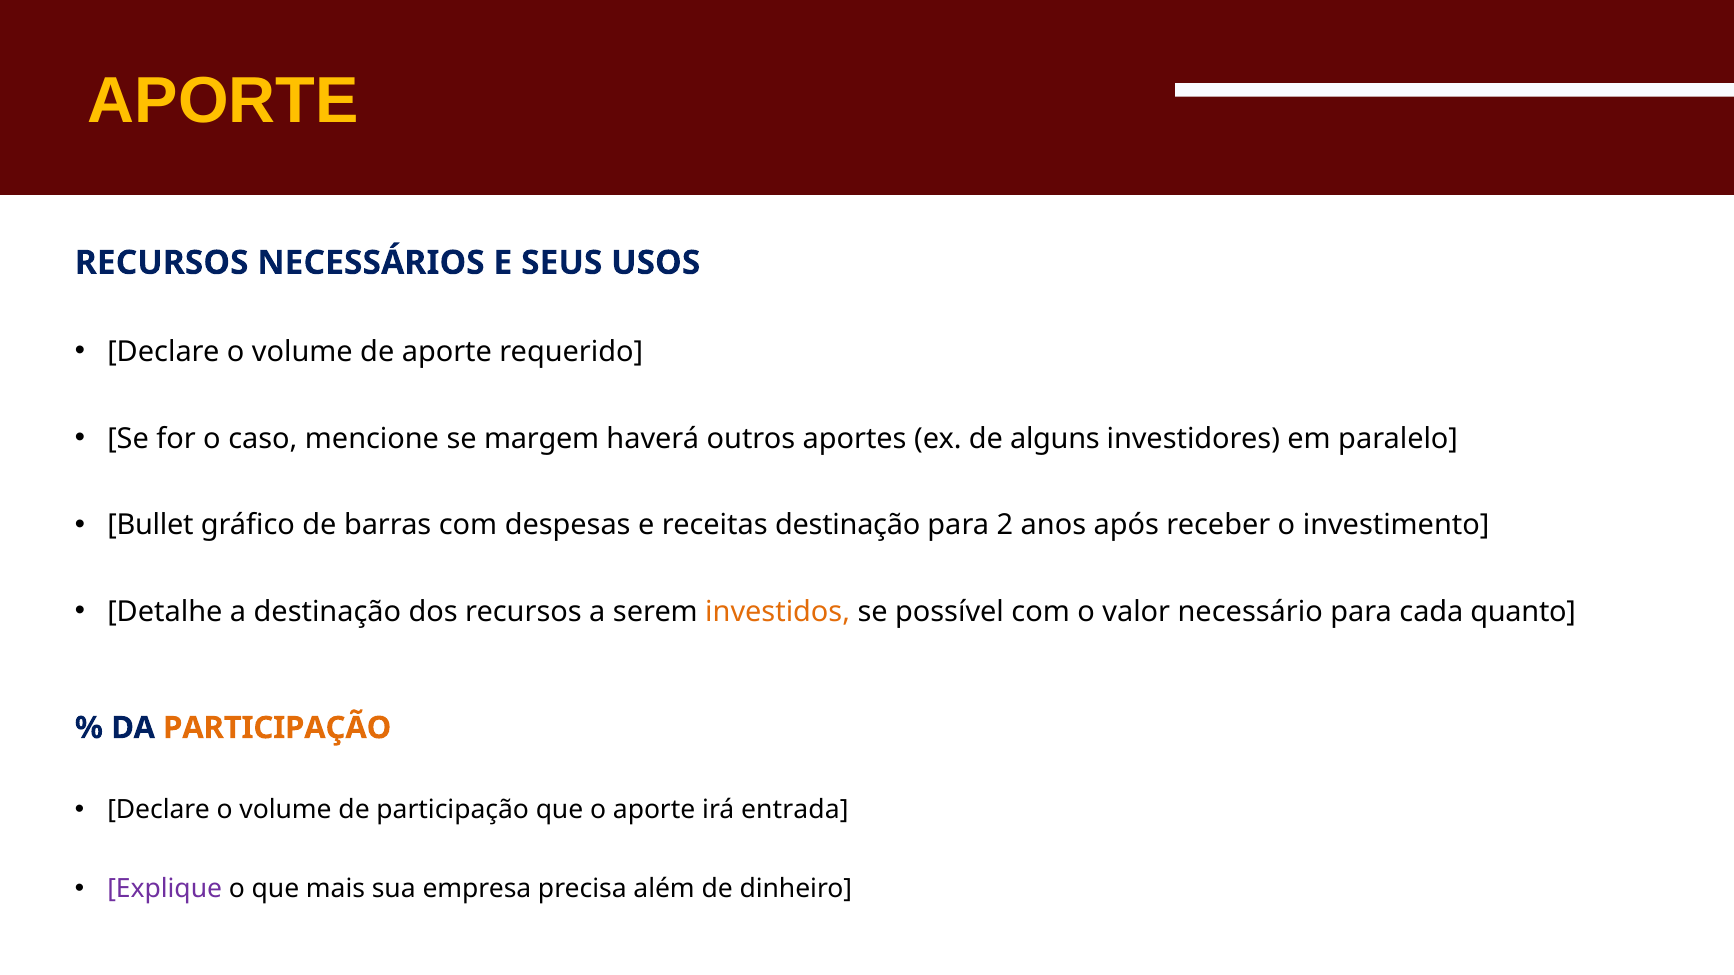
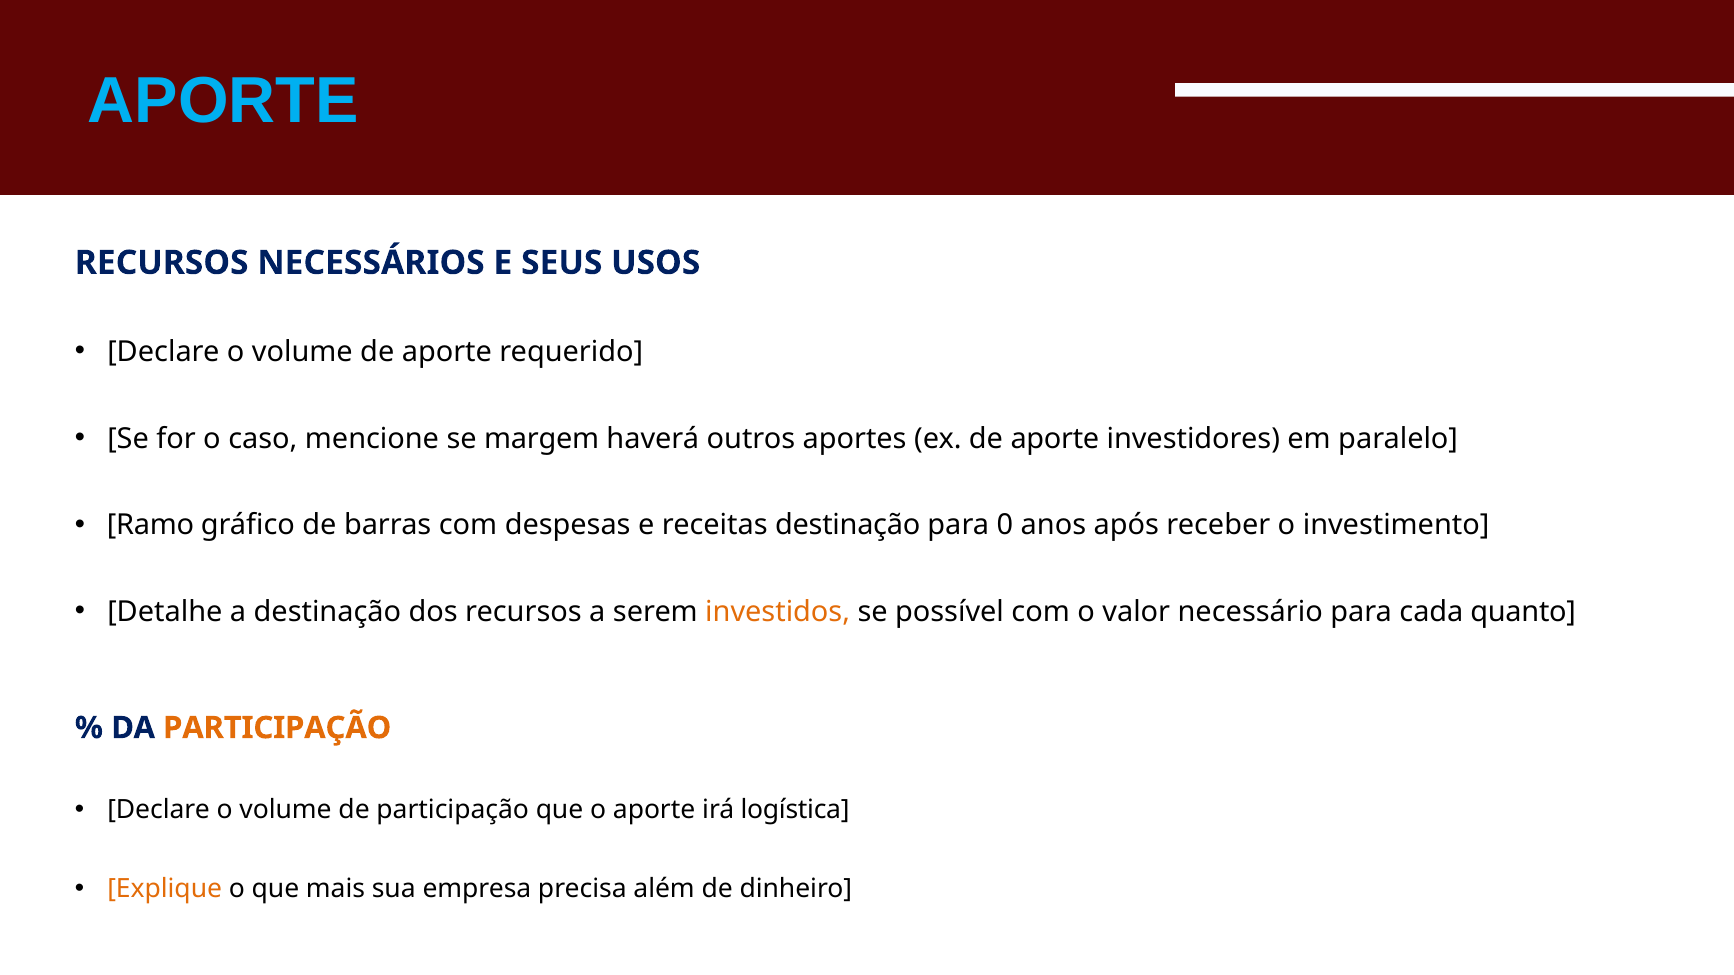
APORTE colour: yellow -> light blue (223, 101)
ex de alguns: alguns -> aporte (1055, 439)
Bullet: Bullet -> Ramo (150, 526)
2: 2 -> 0 (1005, 526)
entrada: entrada -> logística (795, 810)
Explique colour: purple -> orange (165, 890)
